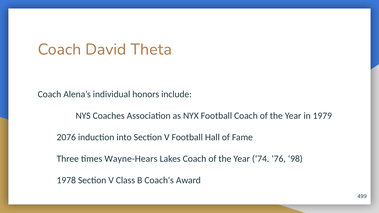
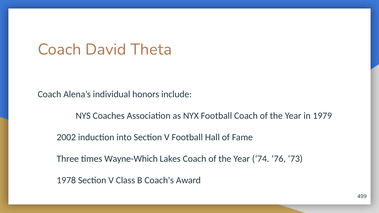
2076: 2076 -> 2002 (66, 137)
Wayne-Hears: Wayne-Hears -> Wayne-Which (131, 159)
98: 98 -> 73 (295, 159)
